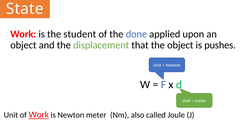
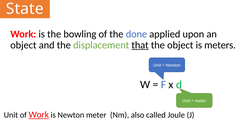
student: student -> bowling (80, 34)
that underline: none -> present (140, 45)
pushes: pushes -> meters (220, 45)
